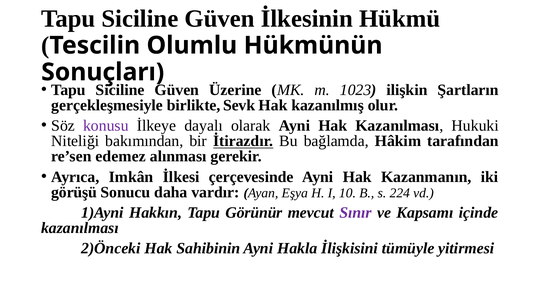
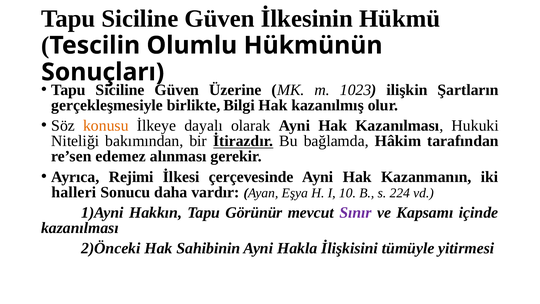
Sevk: Sevk -> Bilgi (239, 105)
konusu colour: purple -> orange (106, 126)
Imkân: Imkân -> Rejimi (131, 177)
görüşü: görüşü -> halleri (74, 192)
